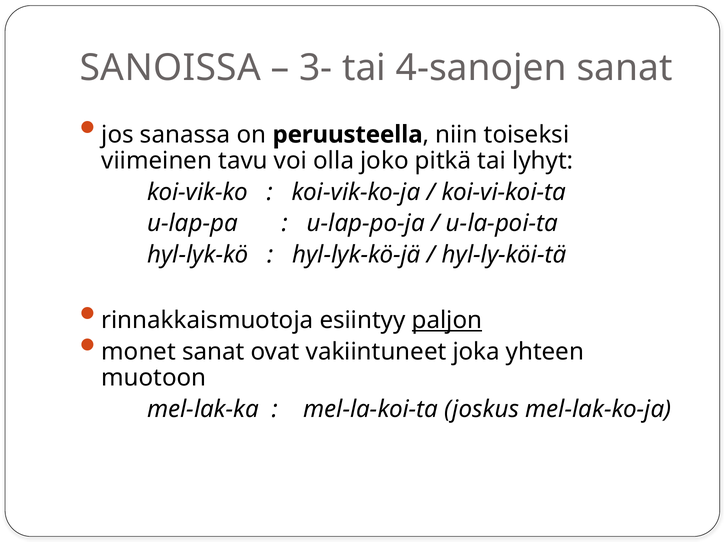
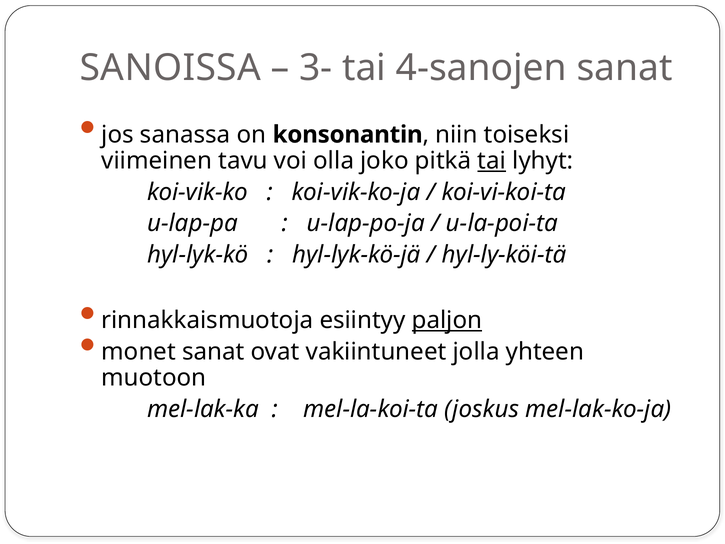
peruusteella: peruusteella -> konsonantin (348, 135)
tai underline: none -> present (492, 161)
joka: joka -> jolla (476, 352)
